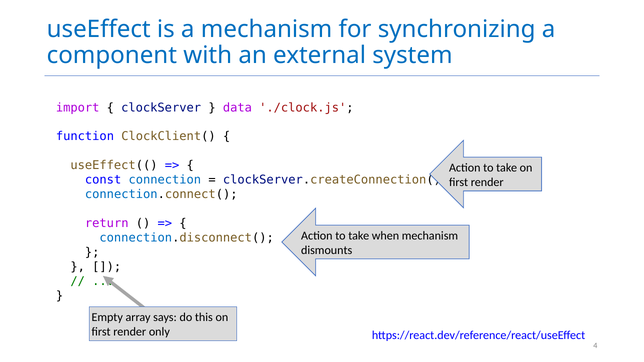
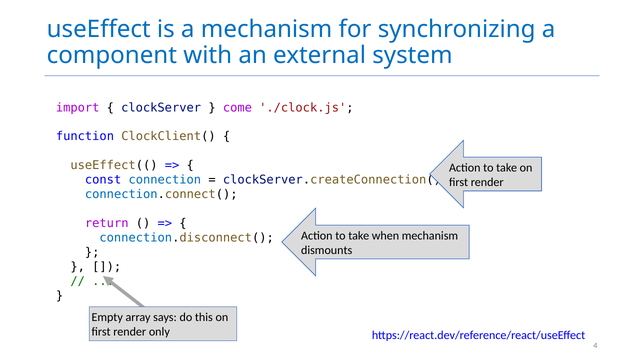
data: data -> come (237, 108)
